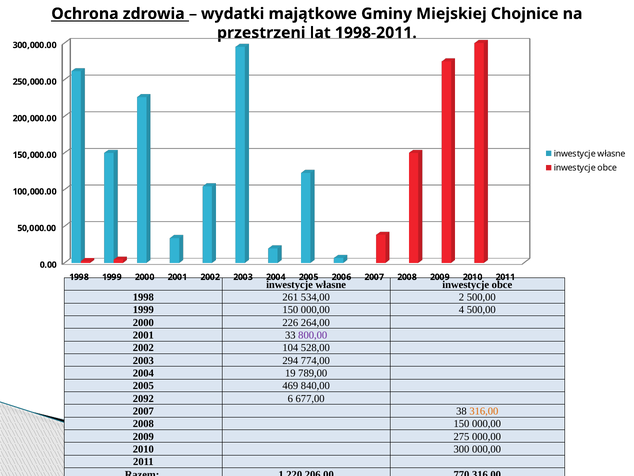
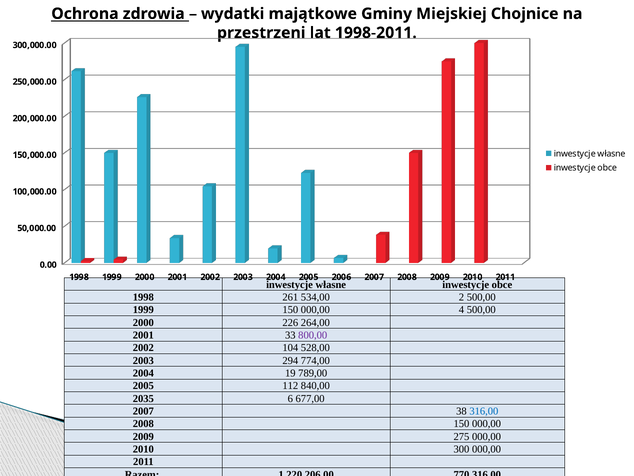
469: 469 -> 112 (290, 385)
2092: 2092 -> 2035 (143, 398)
316,00 colour: orange -> blue (484, 411)
